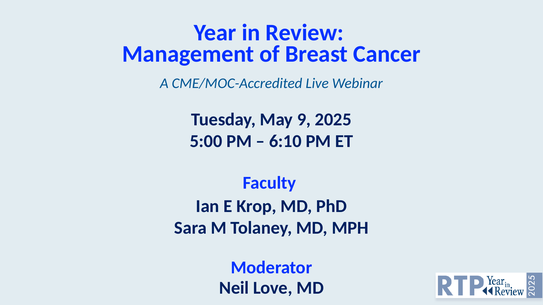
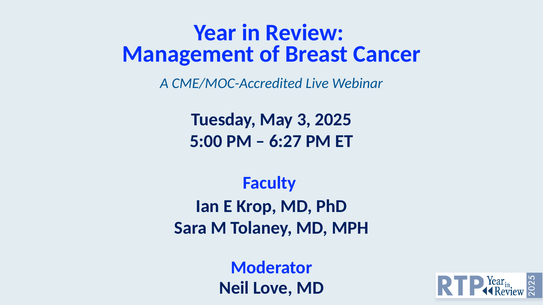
9: 9 -> 3 (304, 120)
6:10: 6:10 -> 6:27 (285, 142)
